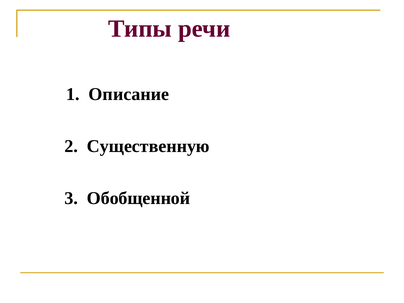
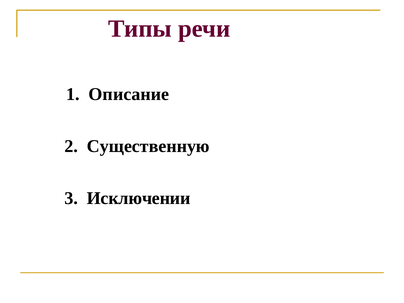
Обобщенной: Обобщенной -> Исключении (139, 198)
